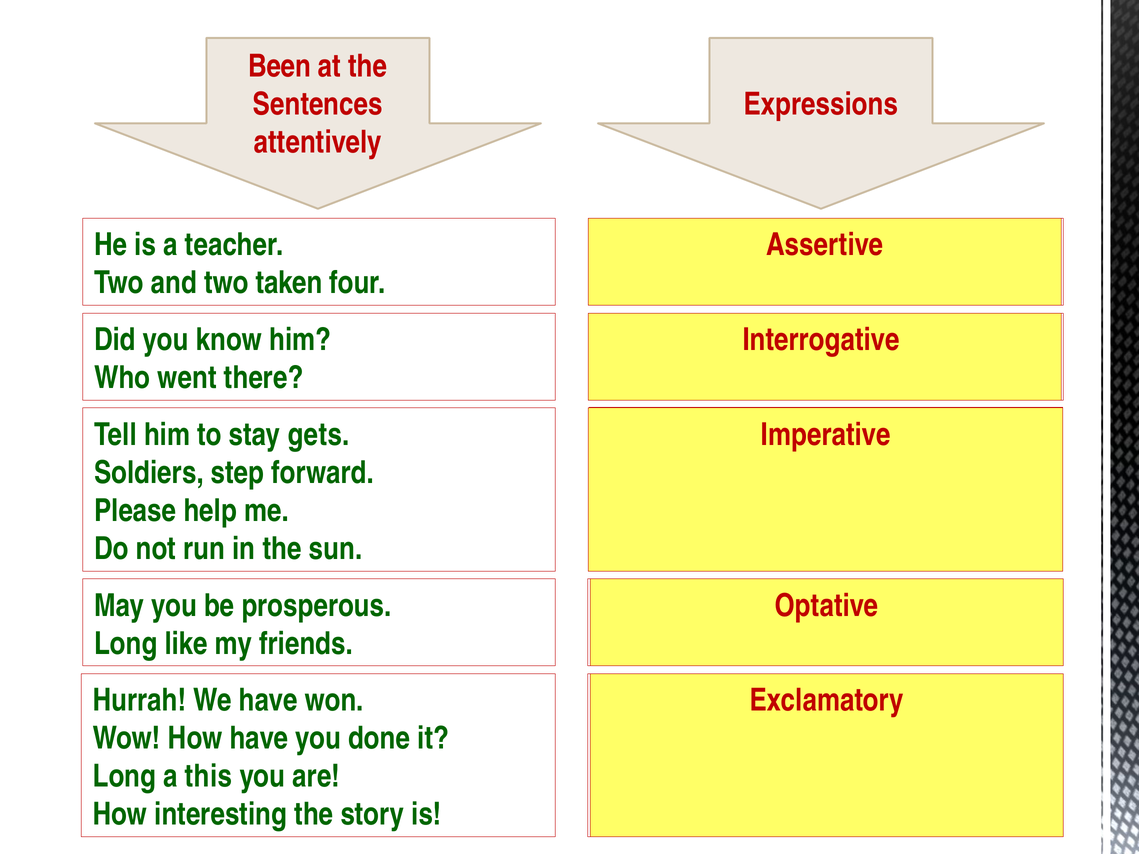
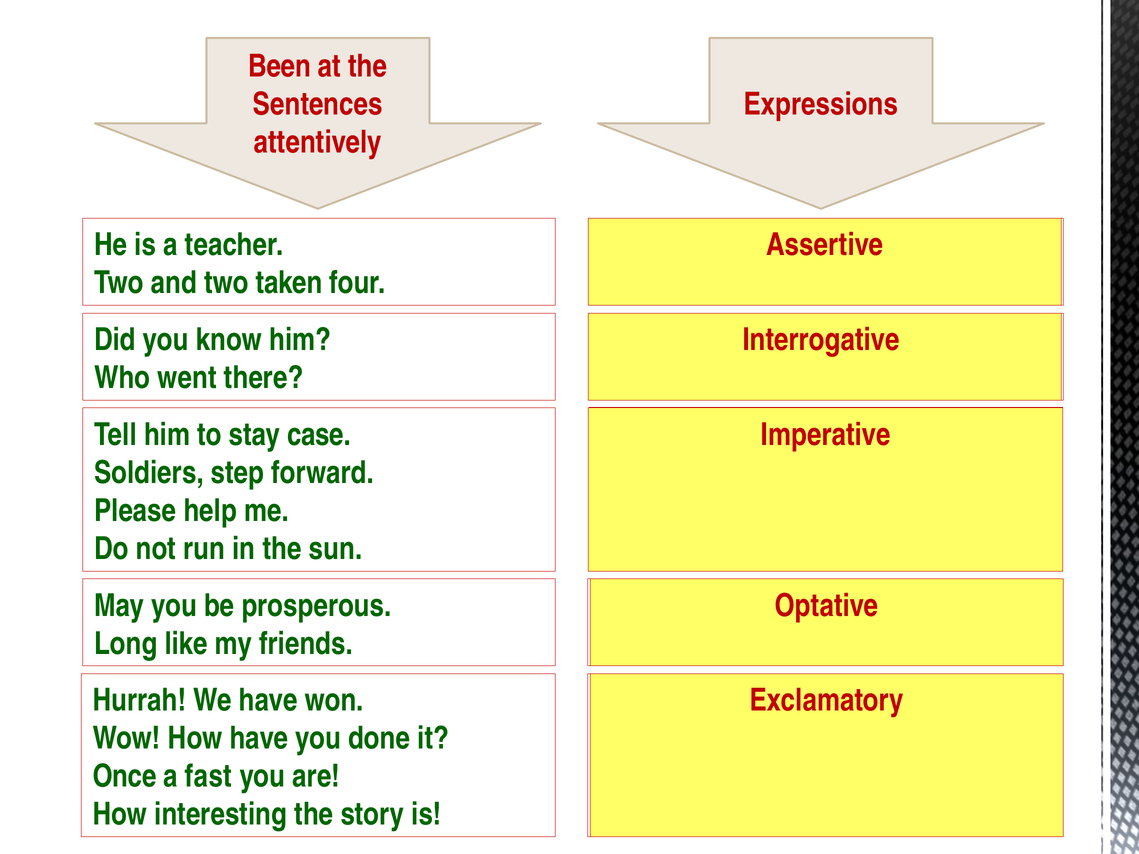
gets: gets -> case (319, 435)
Long: Long -> Once (125, 777)
this: this -> fast (208, 777)
